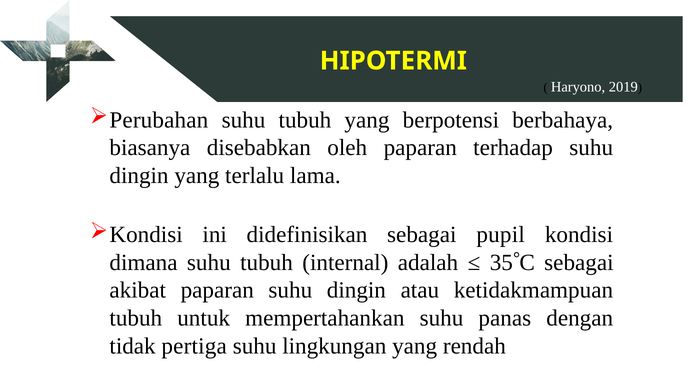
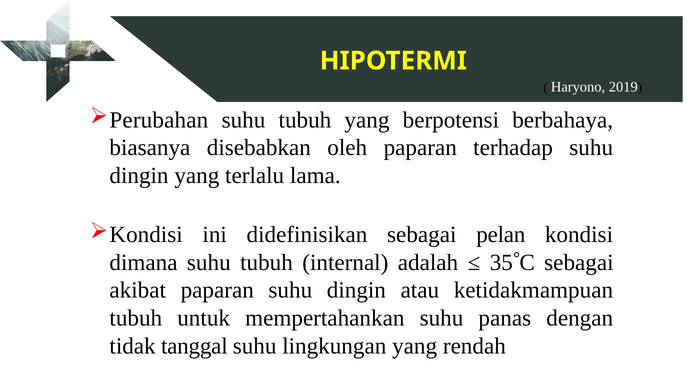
pupil: pupil -> pelan (501, 234)
pertiga: pertiga -> tanggal (194, 345)
